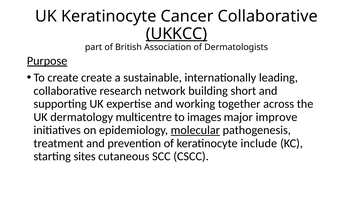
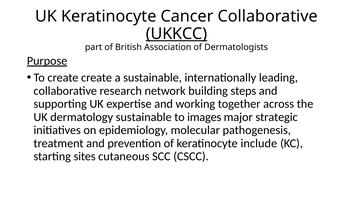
short: short -> steps (243, 91)
dermatology multicentre: multicentre -> sustainable (144, 117)
improve: improve -> strategic (277, 117)
molecular underline: present -> none (195, 130)
